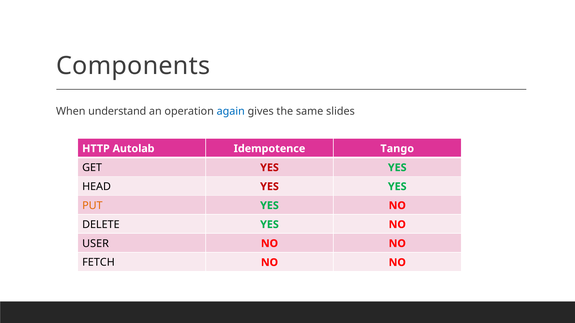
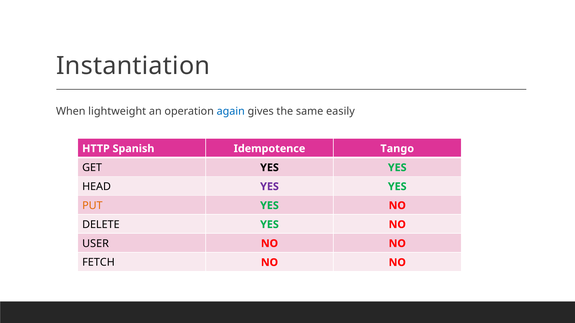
Components: Components -> Instantiation (133, 66)
understand: understand -> lightweight (117, 111)
slides: slides -> easily (340, 111)
Autolab: Autolab -> Spanish (133, 149)
YES colour: red -> black (269, 168)
YES colour: red -> purple (269, 187)
